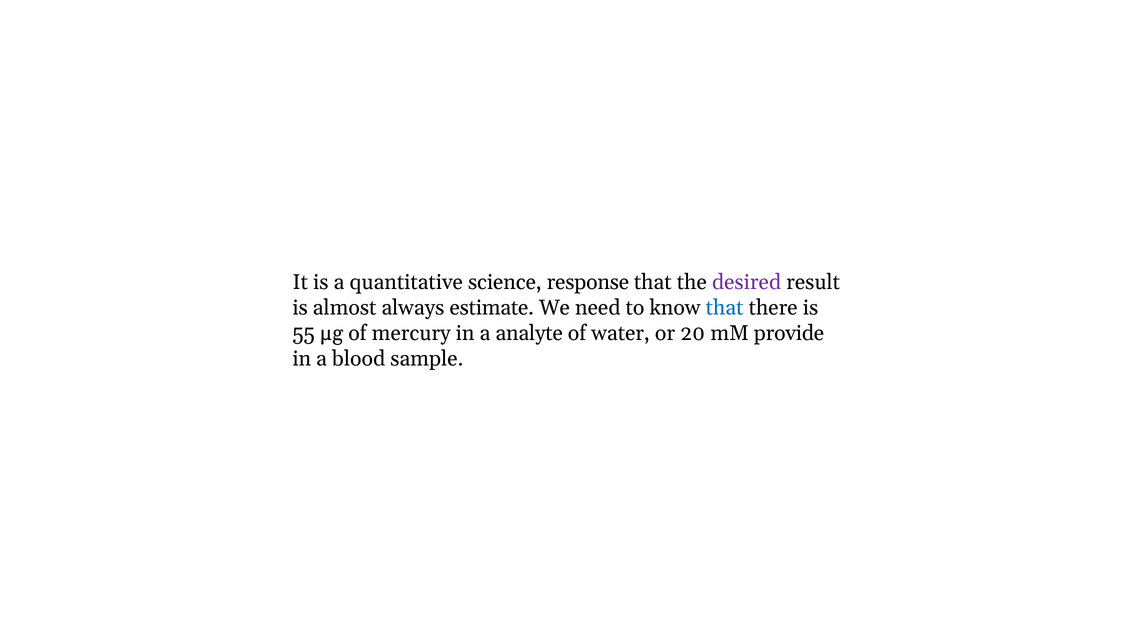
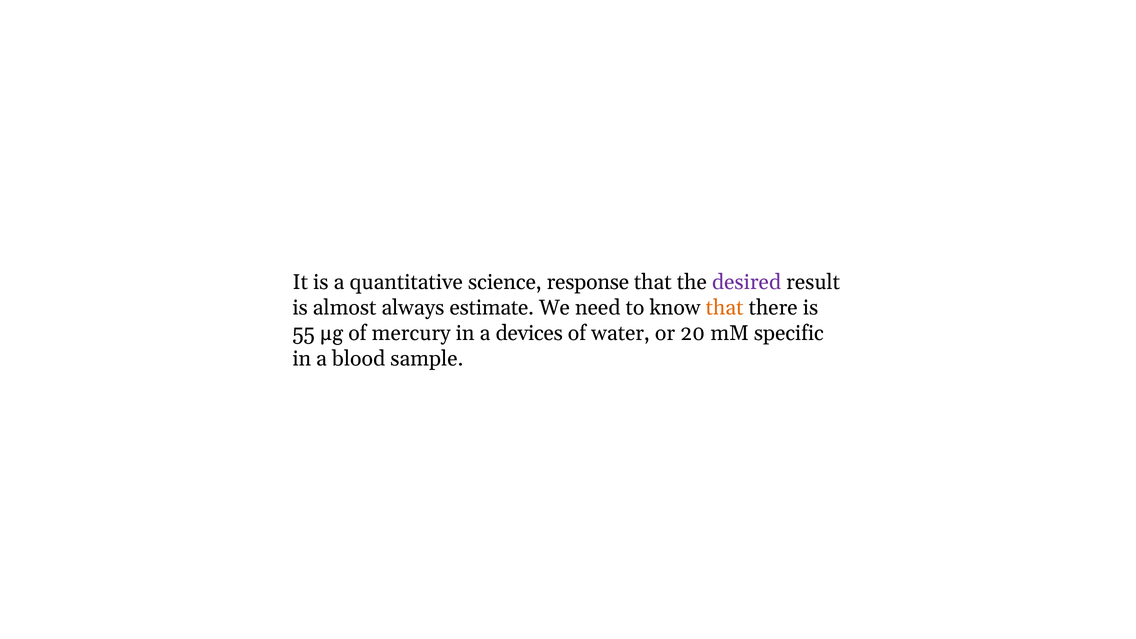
that colour: blue -> orange (725, 308)
analyte: analyte -> devices (529, 333)
provide: provide -> specific (789, 333)
